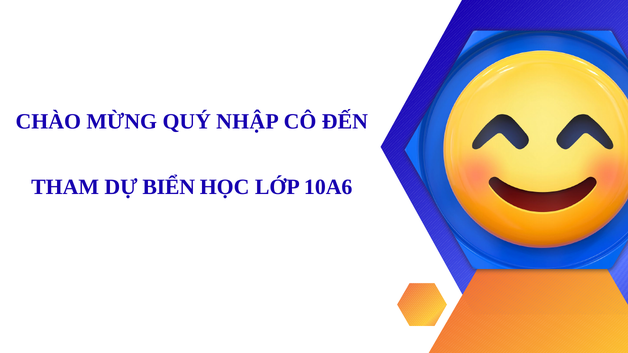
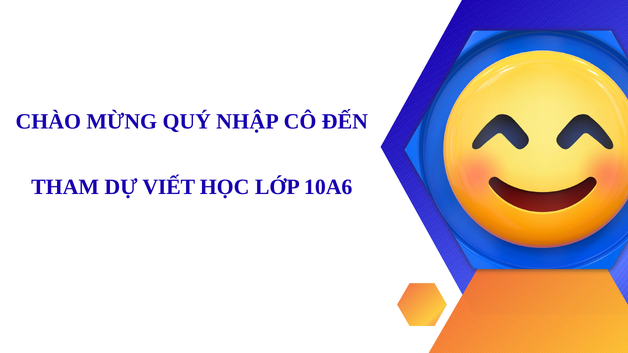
BIỂN: BIỂN -> VIẾT (169, 187)
